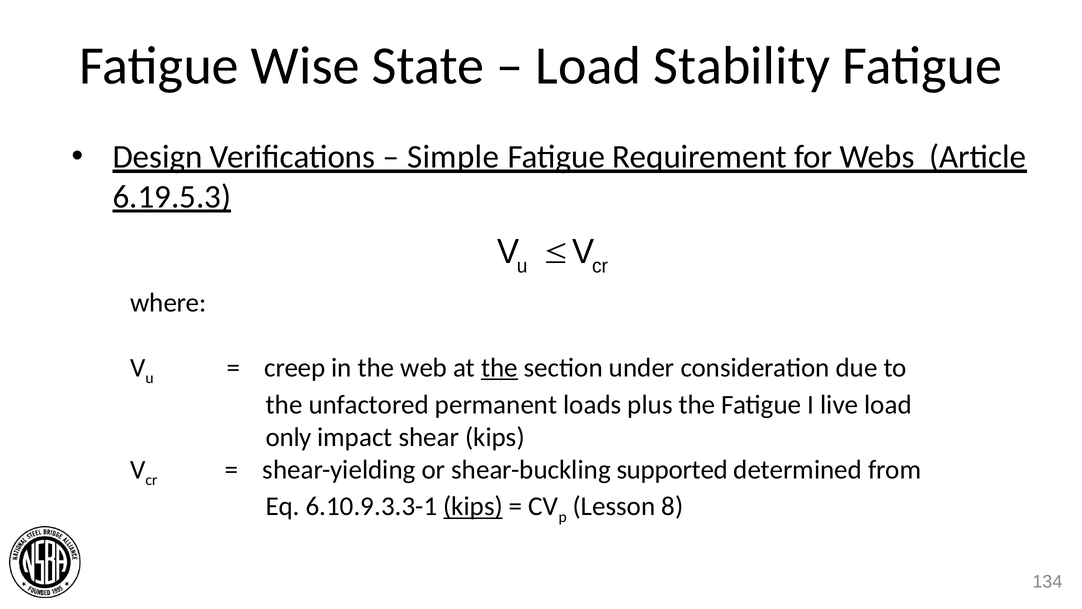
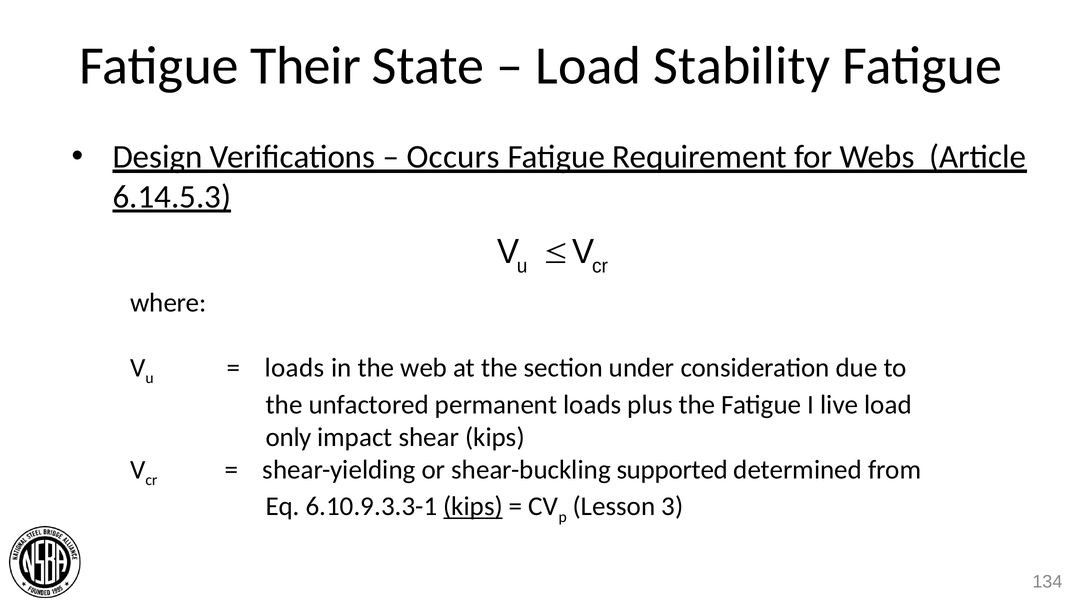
Wise: Wise -> Their (306, 66)
Simple: Simple -> Occurs (453, 157)
6.19.5.3: 6.19.5.3 -> 6.14.5.3 (172, 197)
creep: creep -> loads (295, 368)
the underline: present -> none (499, 368)
8: 8 -> 3 (672, 506)
